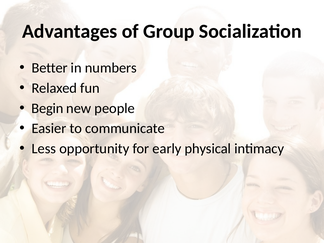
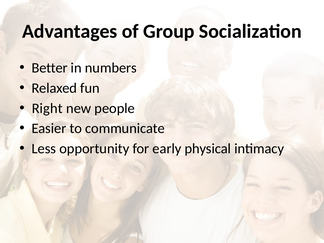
Begin: Begin -> Right (47, 108)
